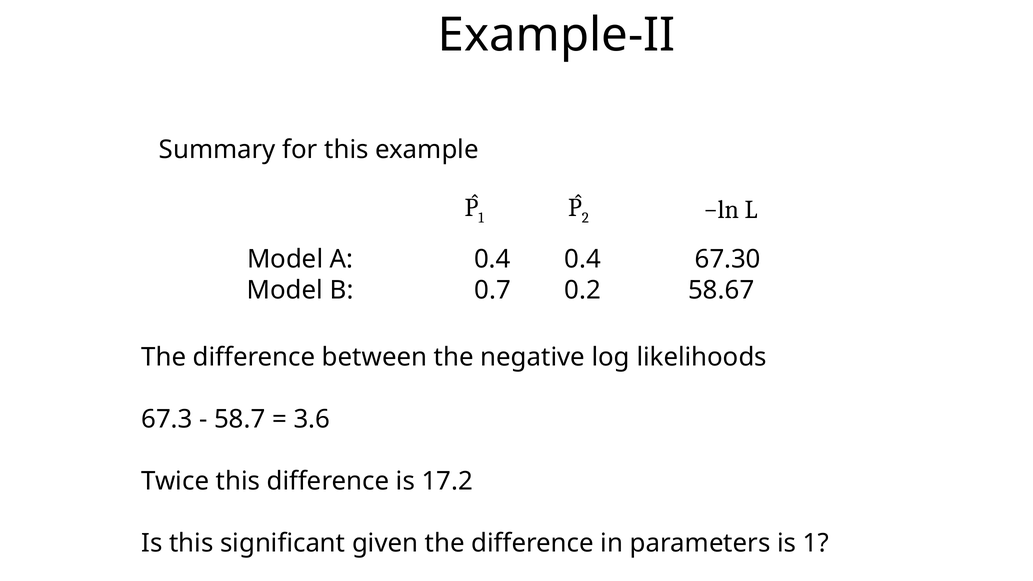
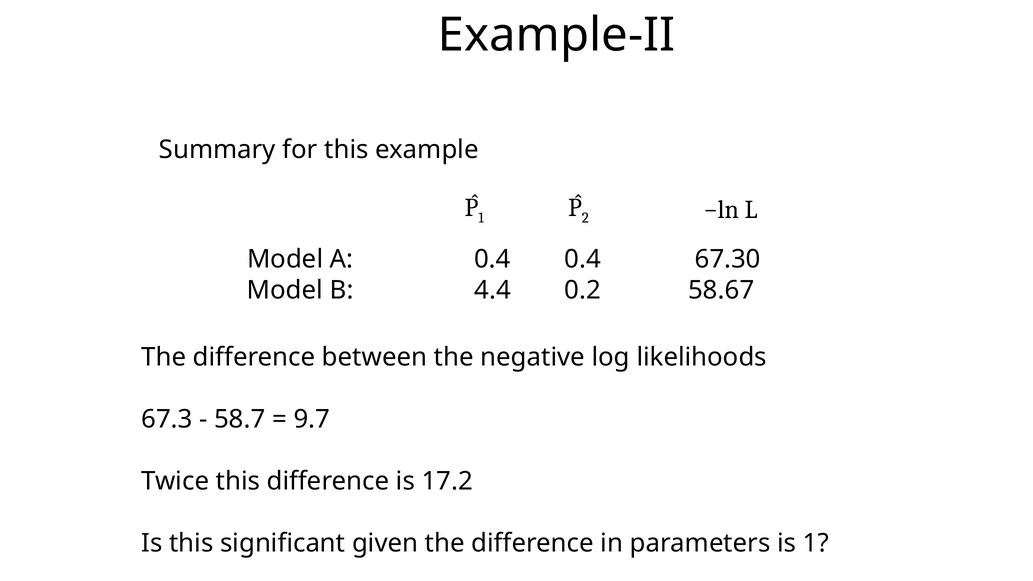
0.7: 0.7 -> 4.4 (493, 290)
3.6: 3.6 -> 9.7 (312, 419)
